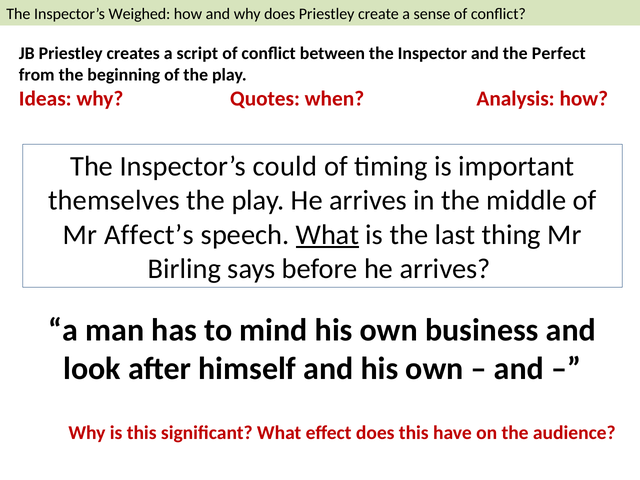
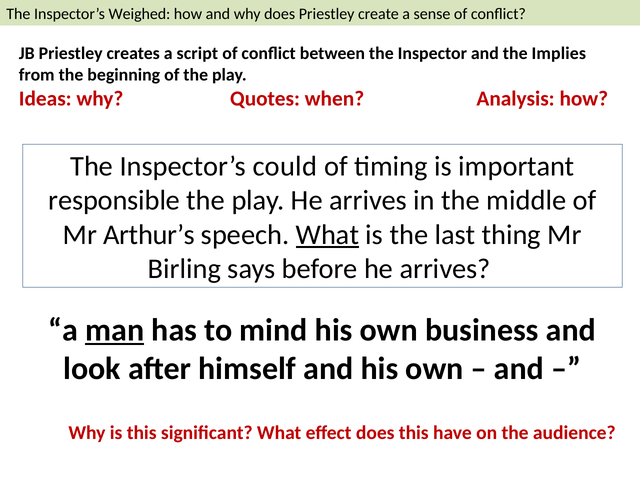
Perfect: Perfect -> Implies (559, 53)
themselves: themselves -> responsible (114, 201)
Affect’s: Affect’s -> Arthur’s (149, 235)
man underline: none -> present (115, 330)
